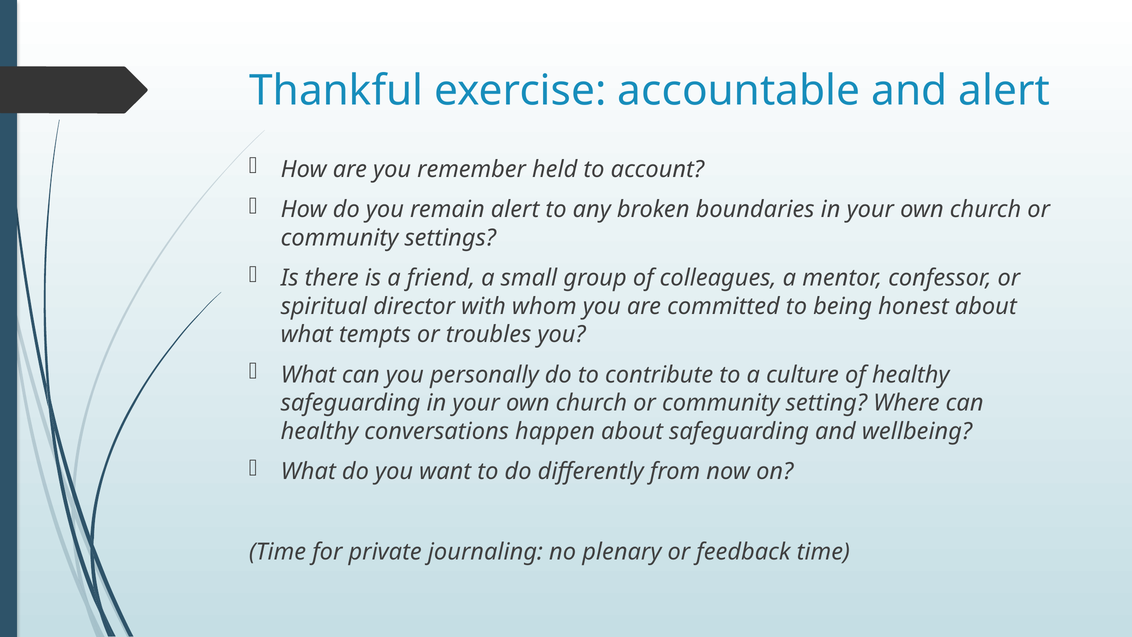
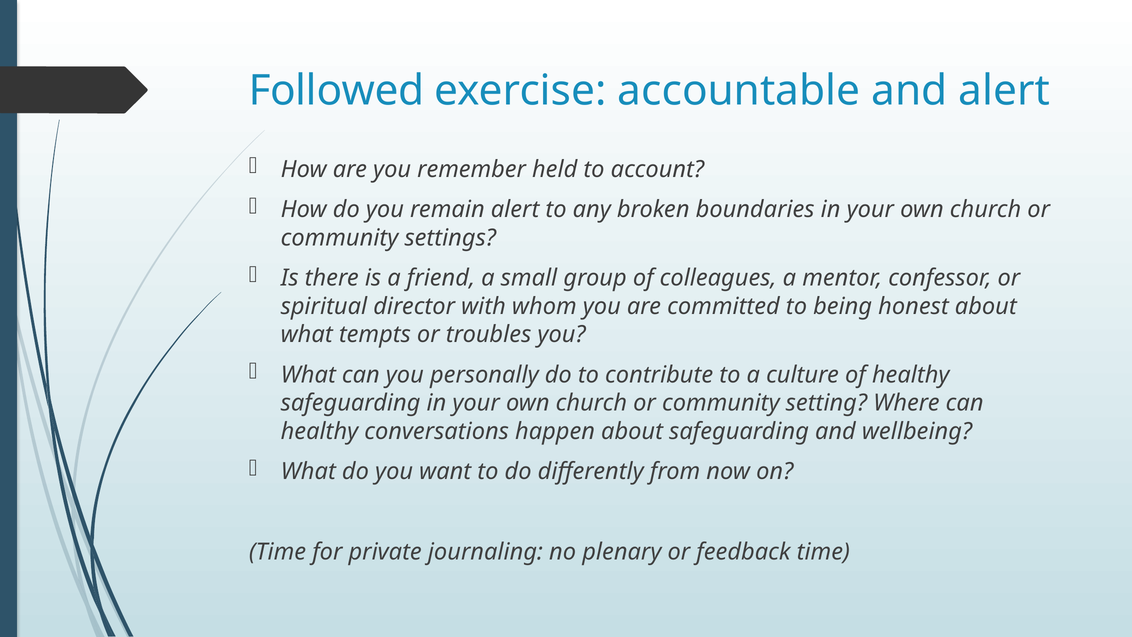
Thankful: Thankful -> Followed (336, 91)
